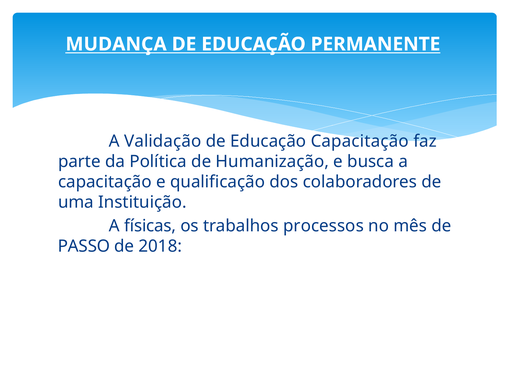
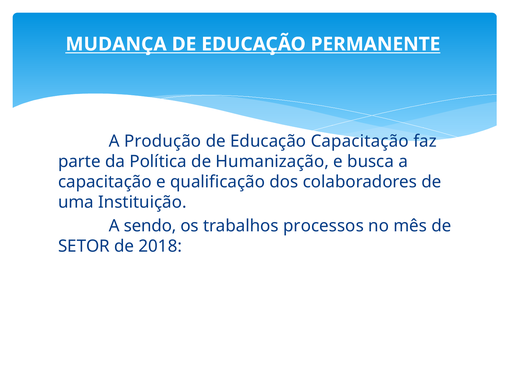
Validação: Validação -> Produção (163, 141)
físicas: físicas -> sendo (150, 226)
PASSO: PASSO -> SETOR (84, 246)
